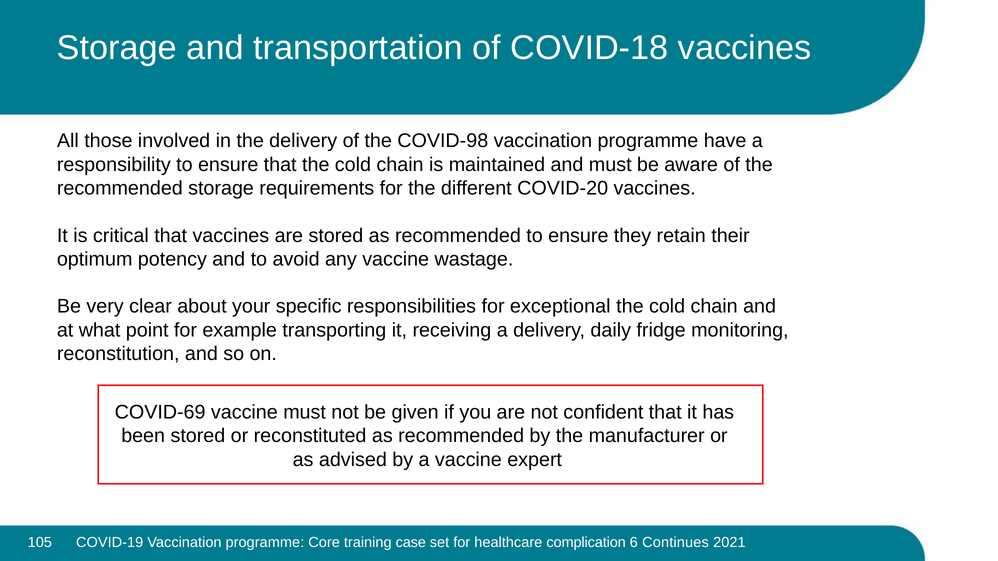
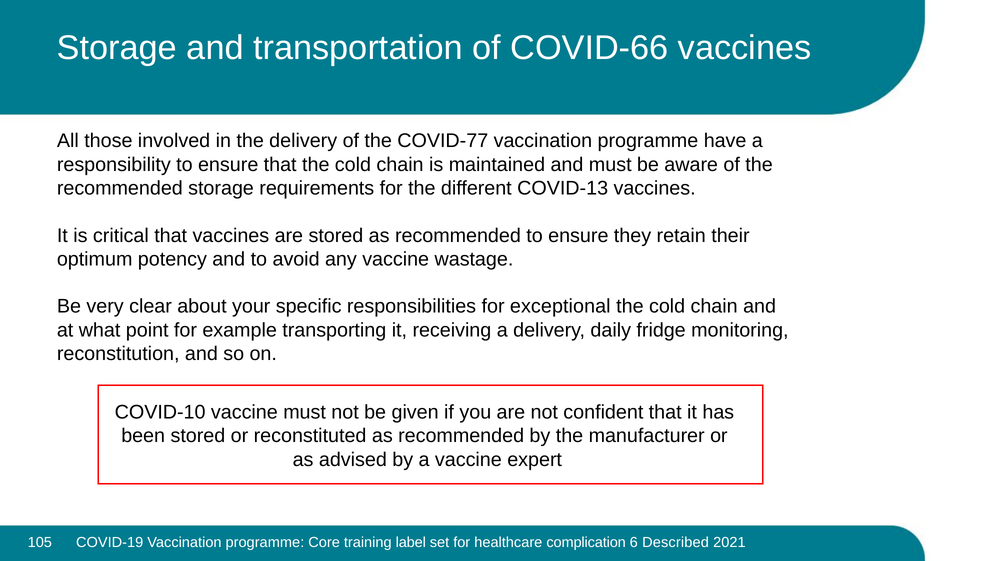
COVID-18: COVID-18 -> COVID-66 (589, 48)
COVID-98: COVID-98 -> COVID-77 (443, 141)
COVID-20: COVID-20 -> COVID-13 (563, 188)
COVID-69: COVID-69 -> COVID-10 (160, 413)
case: case -> label (411, 543)
Continues: Continues -> Described (676, 543)
